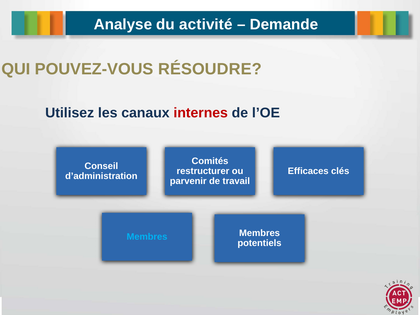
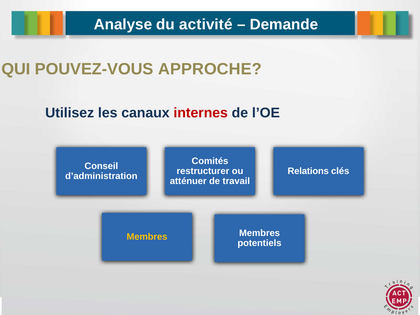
RÉSOUDRE: RÉSOUDRE -> APPROCHE (210, 69)
Efficaces: Efficaces -> Relations (308, 171)
parvenir: parvenir -> atténuer (188, 181)
Membres colour: light blue -> yellow (147, 237)
